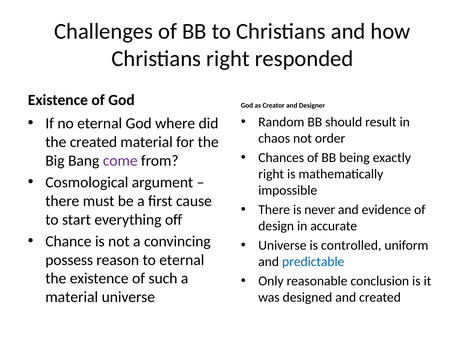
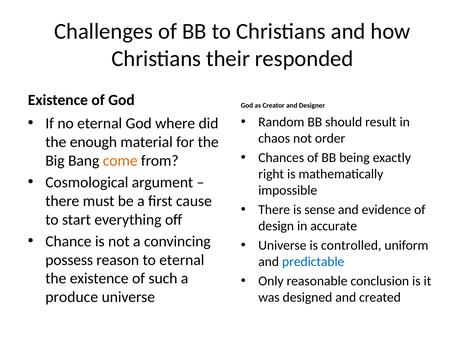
Christians right: right -> their (228, 59)
the created: created -> enough (93, 142)
come colour: purple -> orange (120, 161)
never: never -> sense (320, 210)
material: material -> produce (72, 297)
